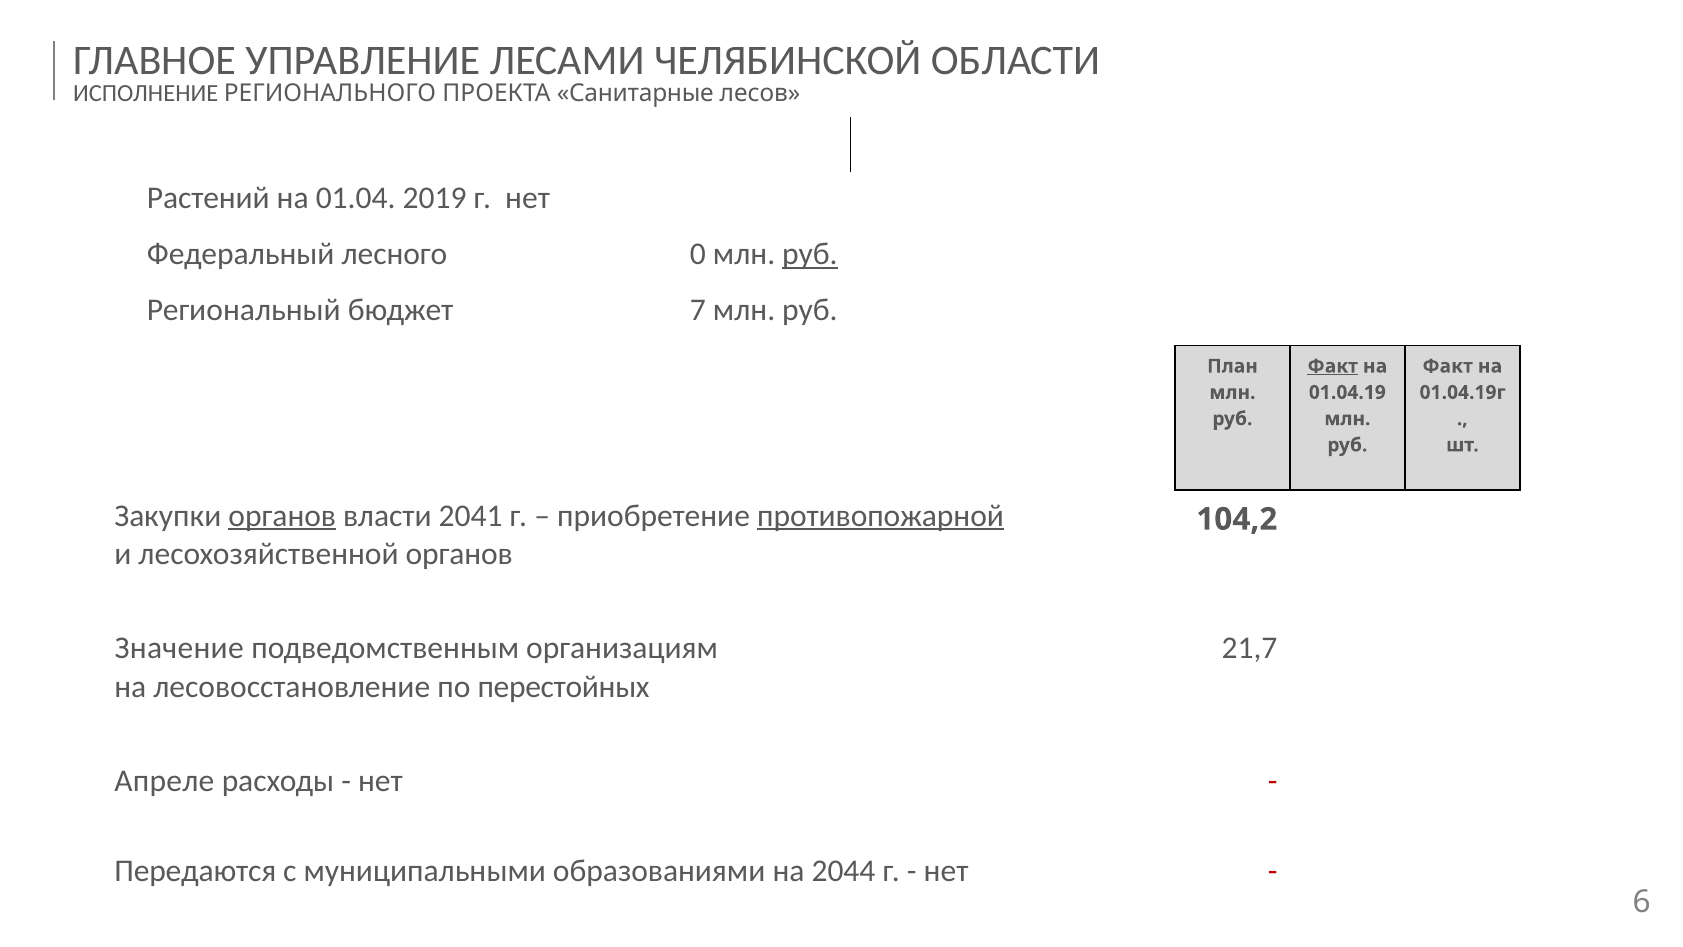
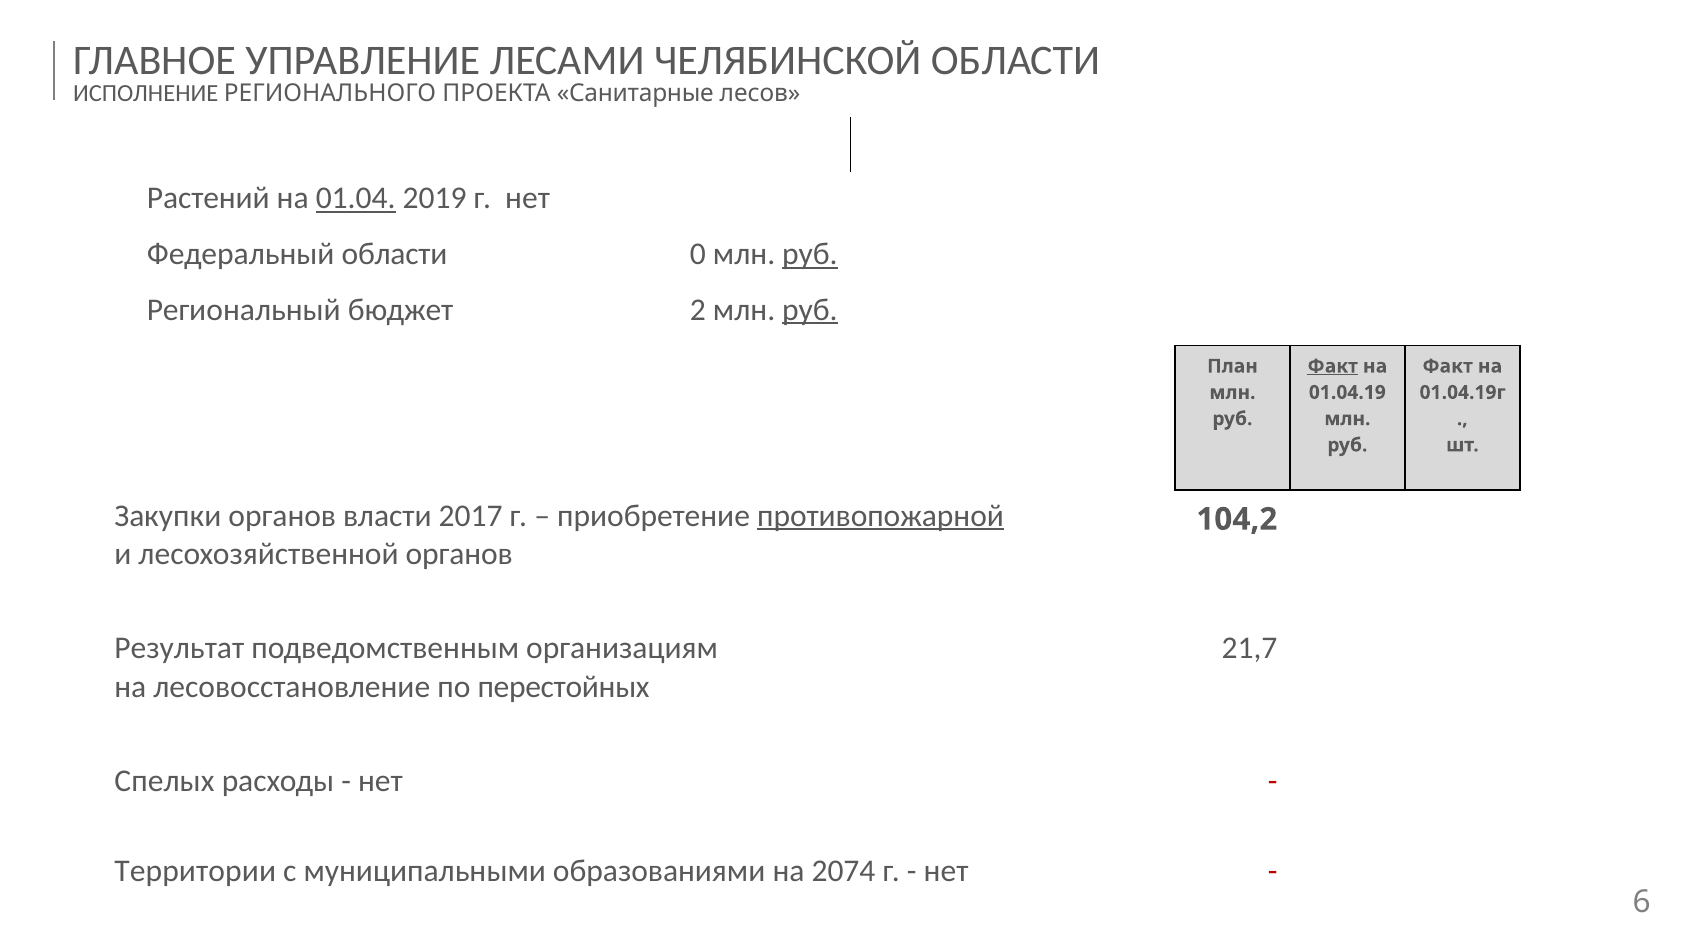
01.04 underline: none -> present (356, 198)
Федеральный лесного: лесного -> области (395, 254)
7: 7 -> 2 (698, 310)
руб underline: none -> present (810, 310)
органов underline: present -> none (282, 516)
2041: 2041 -> 2017 (471, 516)
Значение: Значение -> Результат (179, 648)
Апреле: Апреле -> Спелых (164, 781)
Передаются: Передаются -> Территории (195, 871)
2044: 2044 -> 2074 (843, 871)
